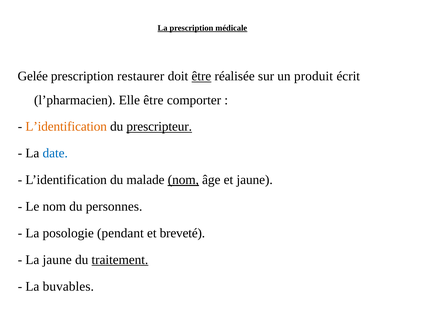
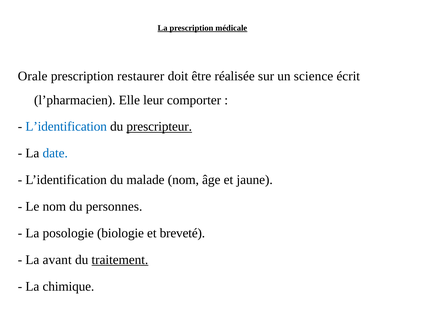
Gelée: Gelée -> Orale (33, 76)
être underline: present -> none (201, 76)
produit: produit -> science (314, 76)
Elle être: être -> leur (153, 100)
L’identification colour: orange -> blue (66, 127)
nom underline: present -> none (183, 180)
pendant: pendant -> biologie (120, 233)
La jaune: jaune -> avant (57, 260)
buvables: buvables -> chimique (68, 286)
